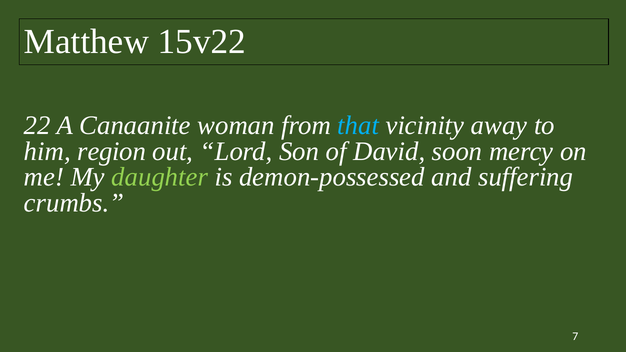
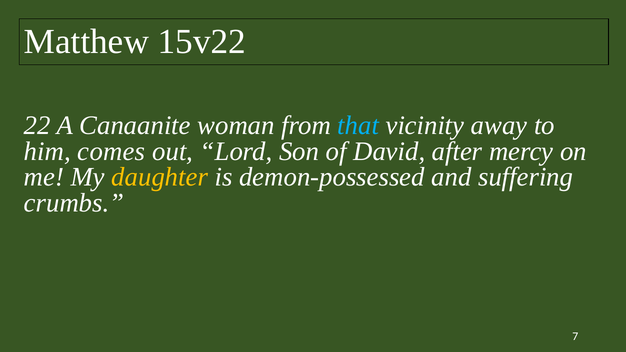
region: region -> comes (111, 151)
soon: soon -> after (457, 151)
daughter colour: light green -> yellow (160, 177)
